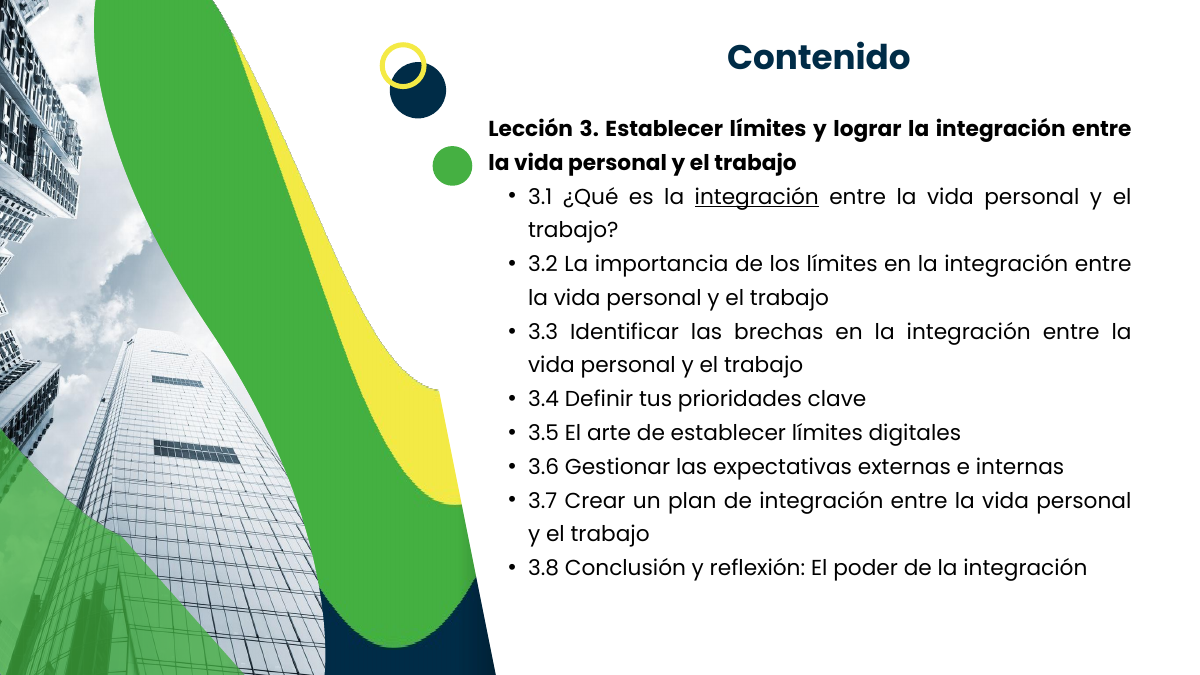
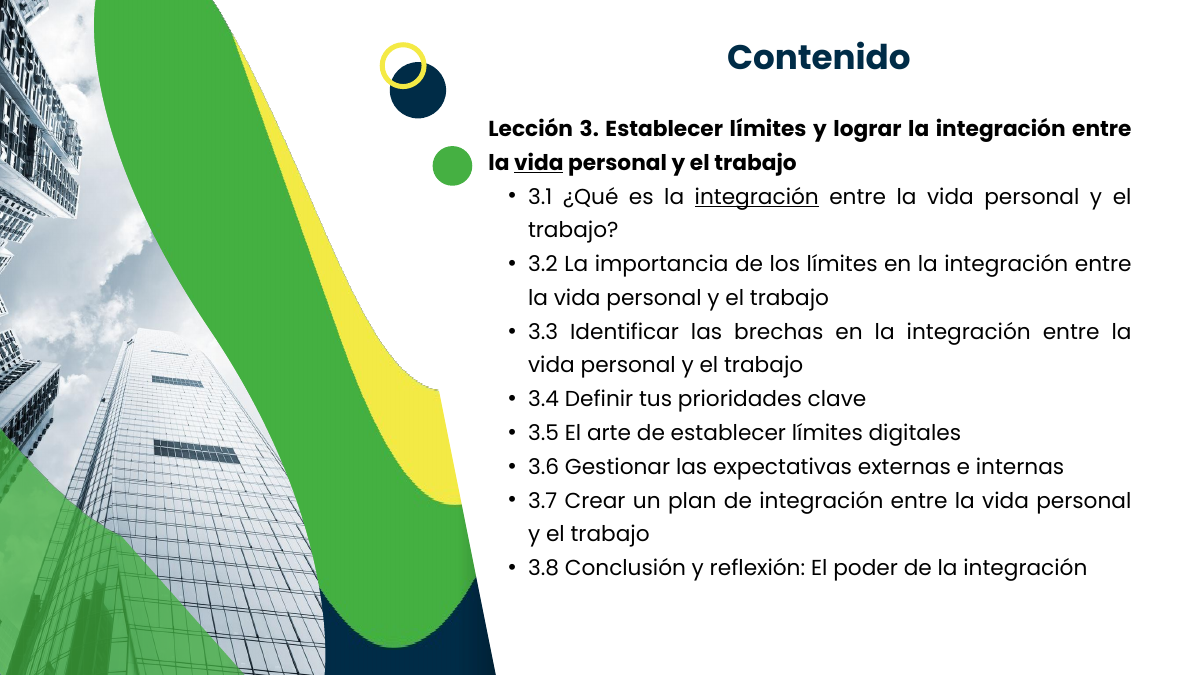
vida underline: none -> present (539, 163)
